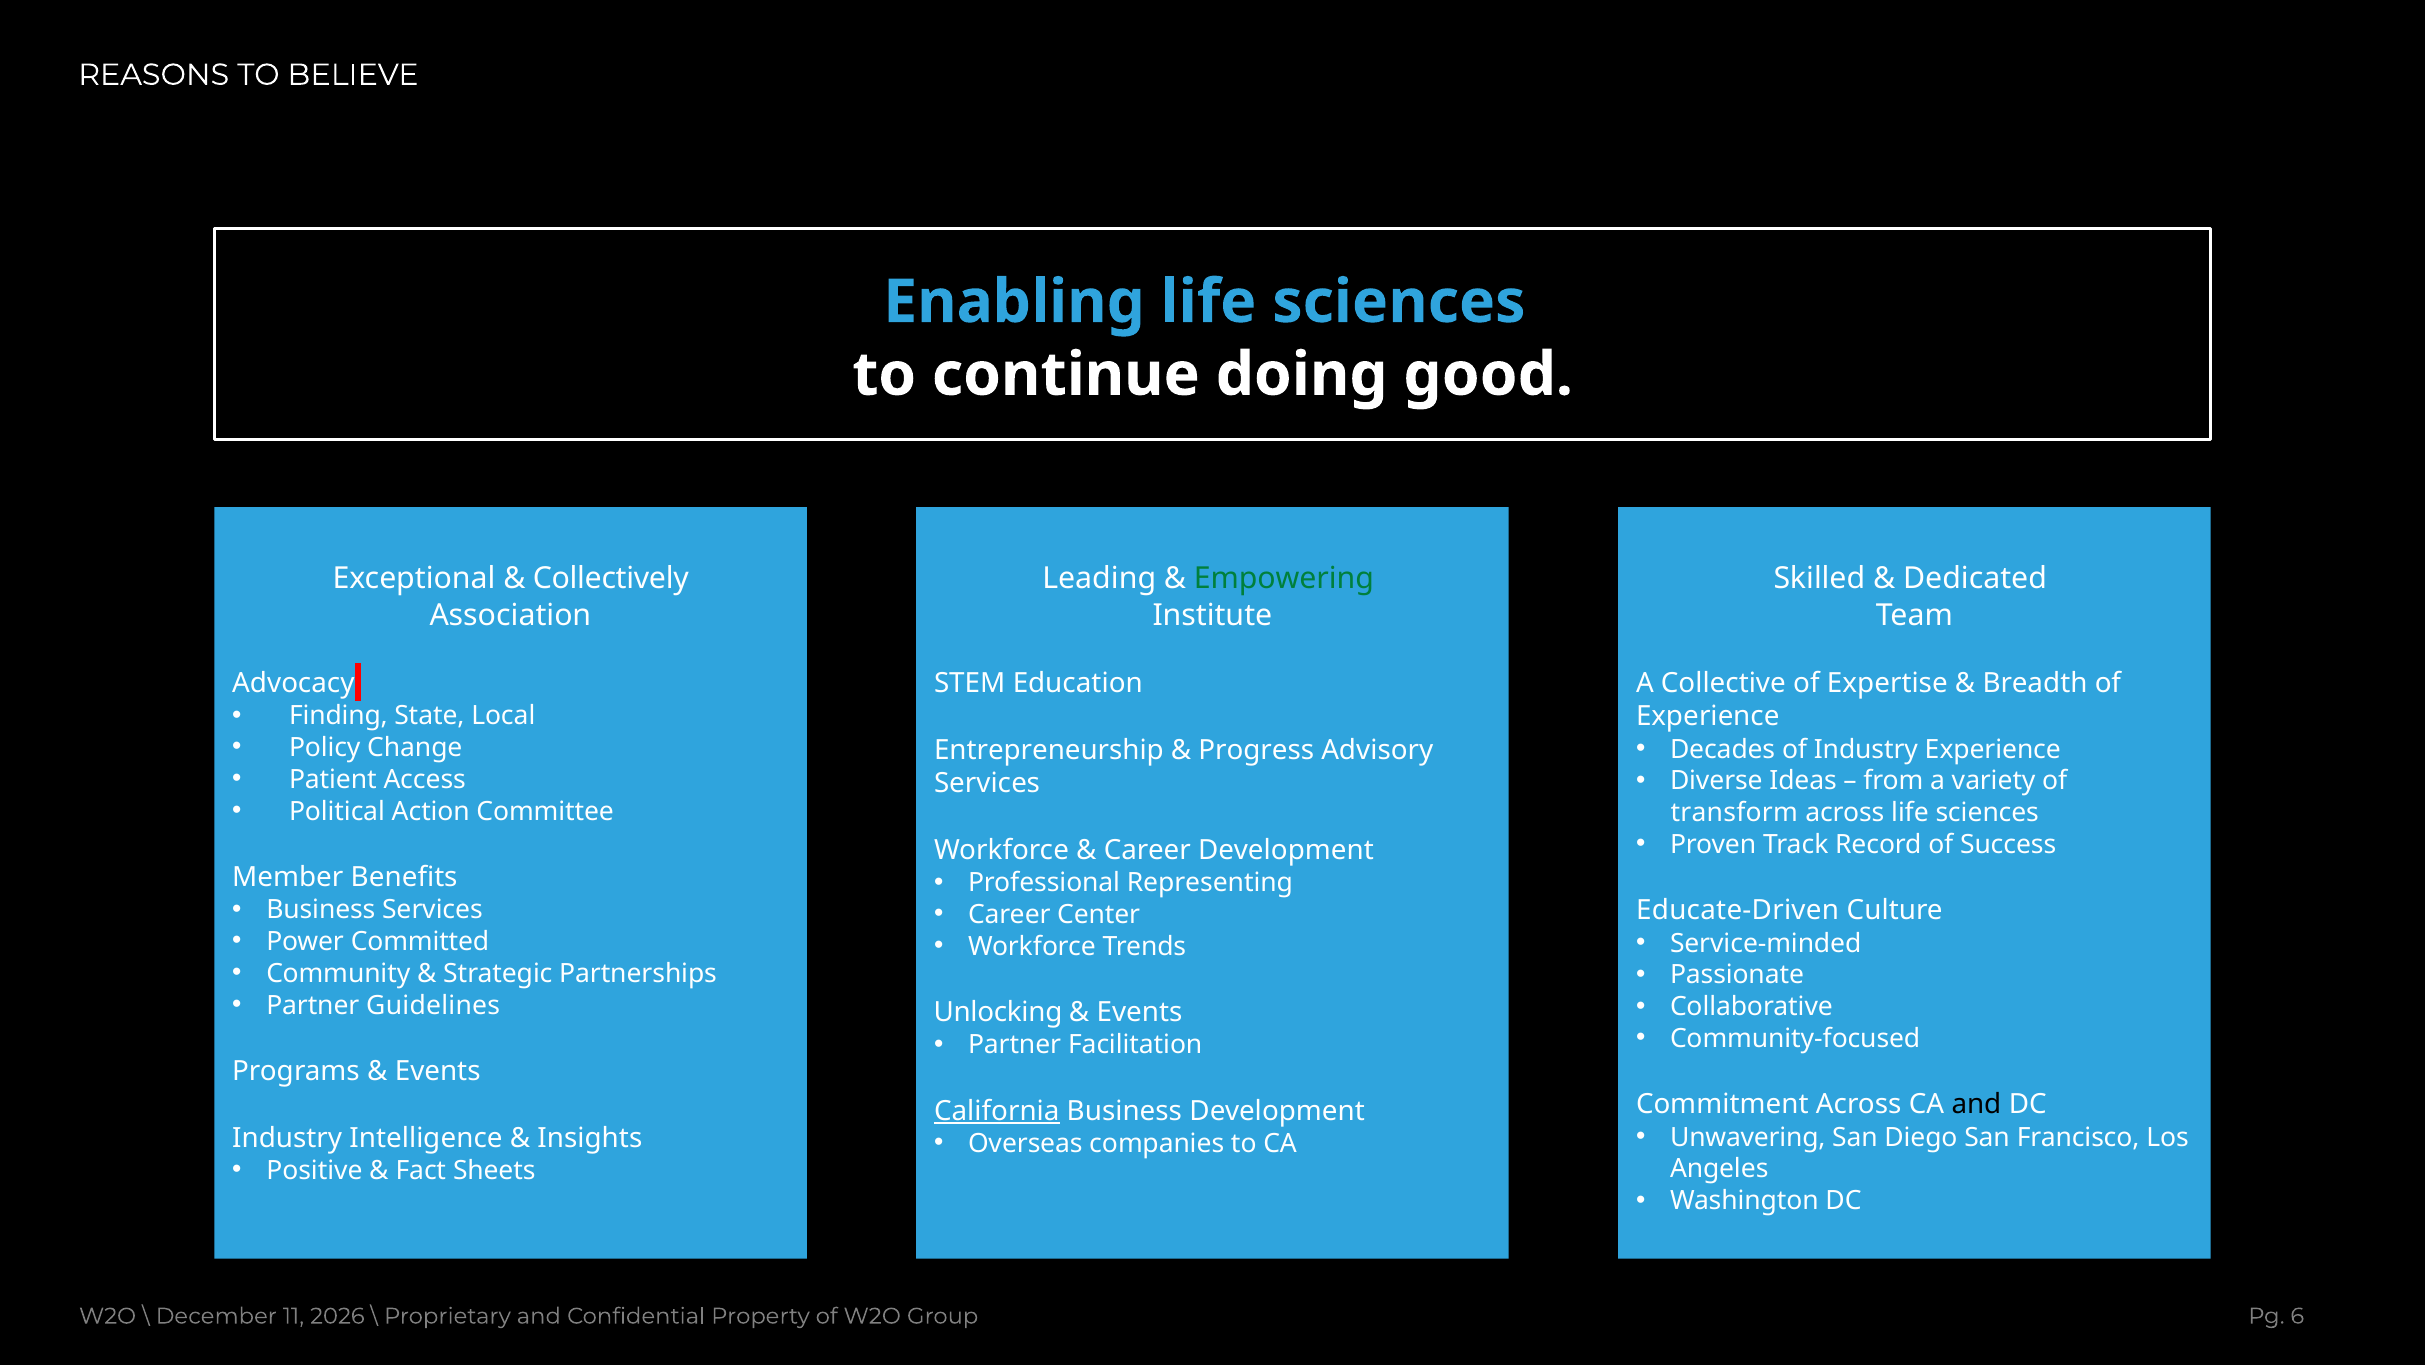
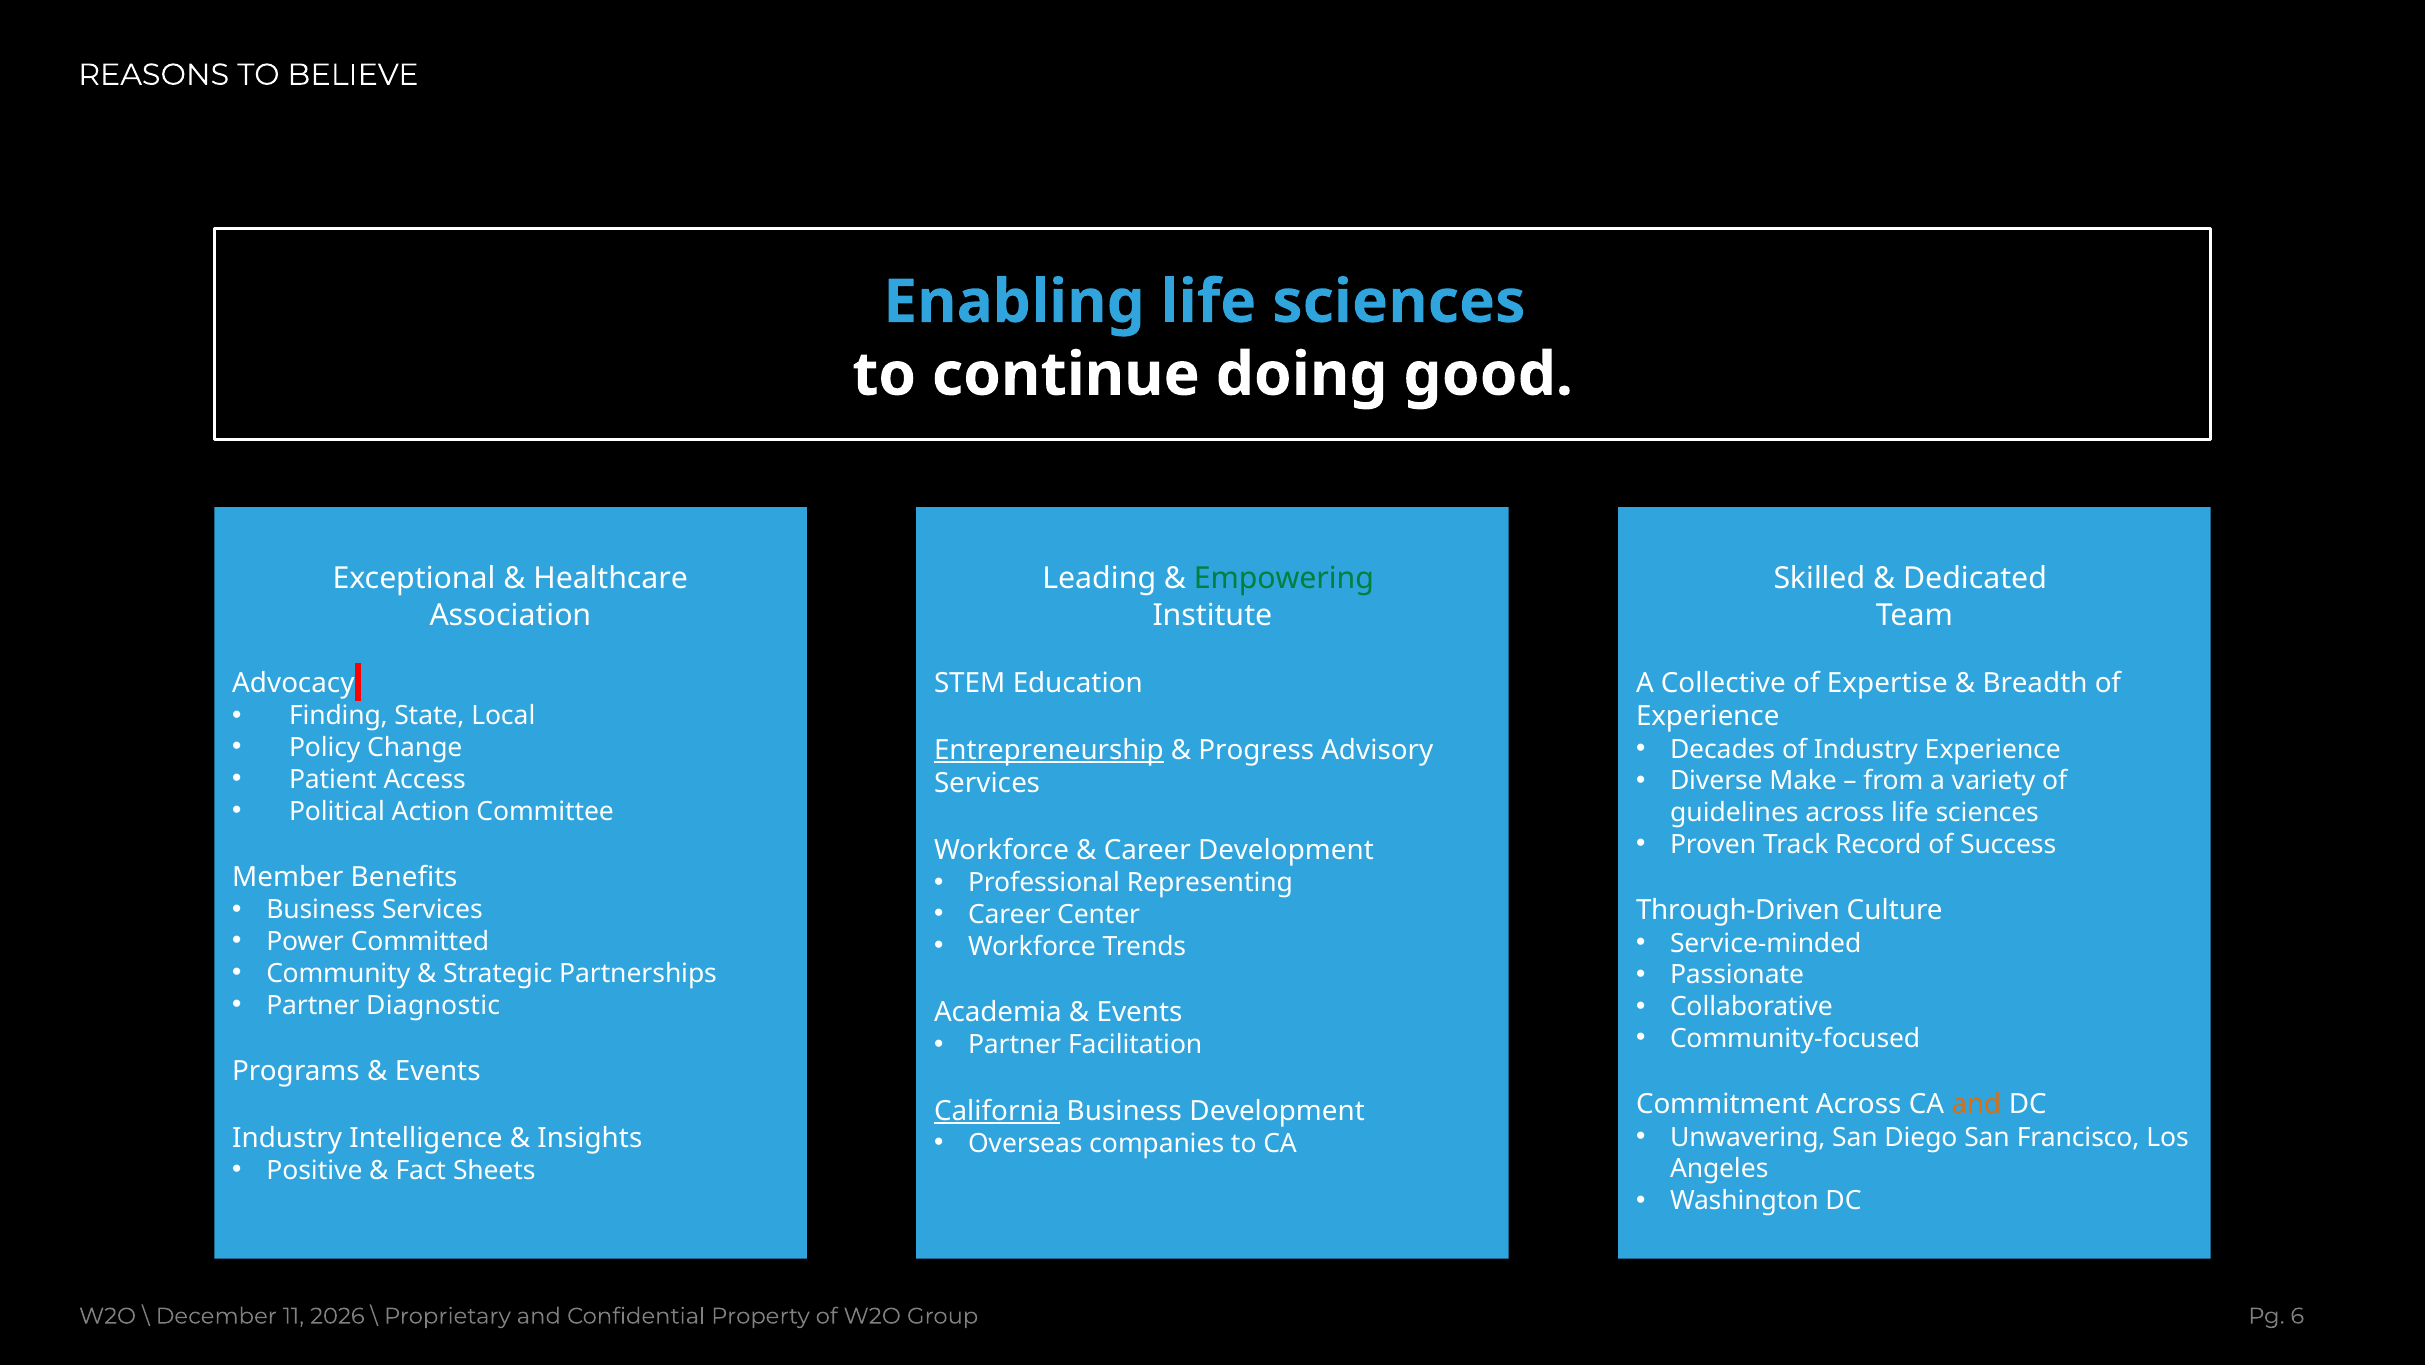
Collectively: Collectively -> Healthcare (611, 579)
Entrepreneurship underline: none -> present (1049, 750)
Ideas: Ideas -> Make (1803, 781)
transform: transform -> guidelines (1734, 813)
Educate-Driven: Educate-Driven -> Through-Driven (1738, 910)
Guidelines: Guidelines -> Diagnostic (433, 1005)
Unlocking: Unlocking -> Academia (998, 1012)
and colour: black -> orange (1976, 1104)
